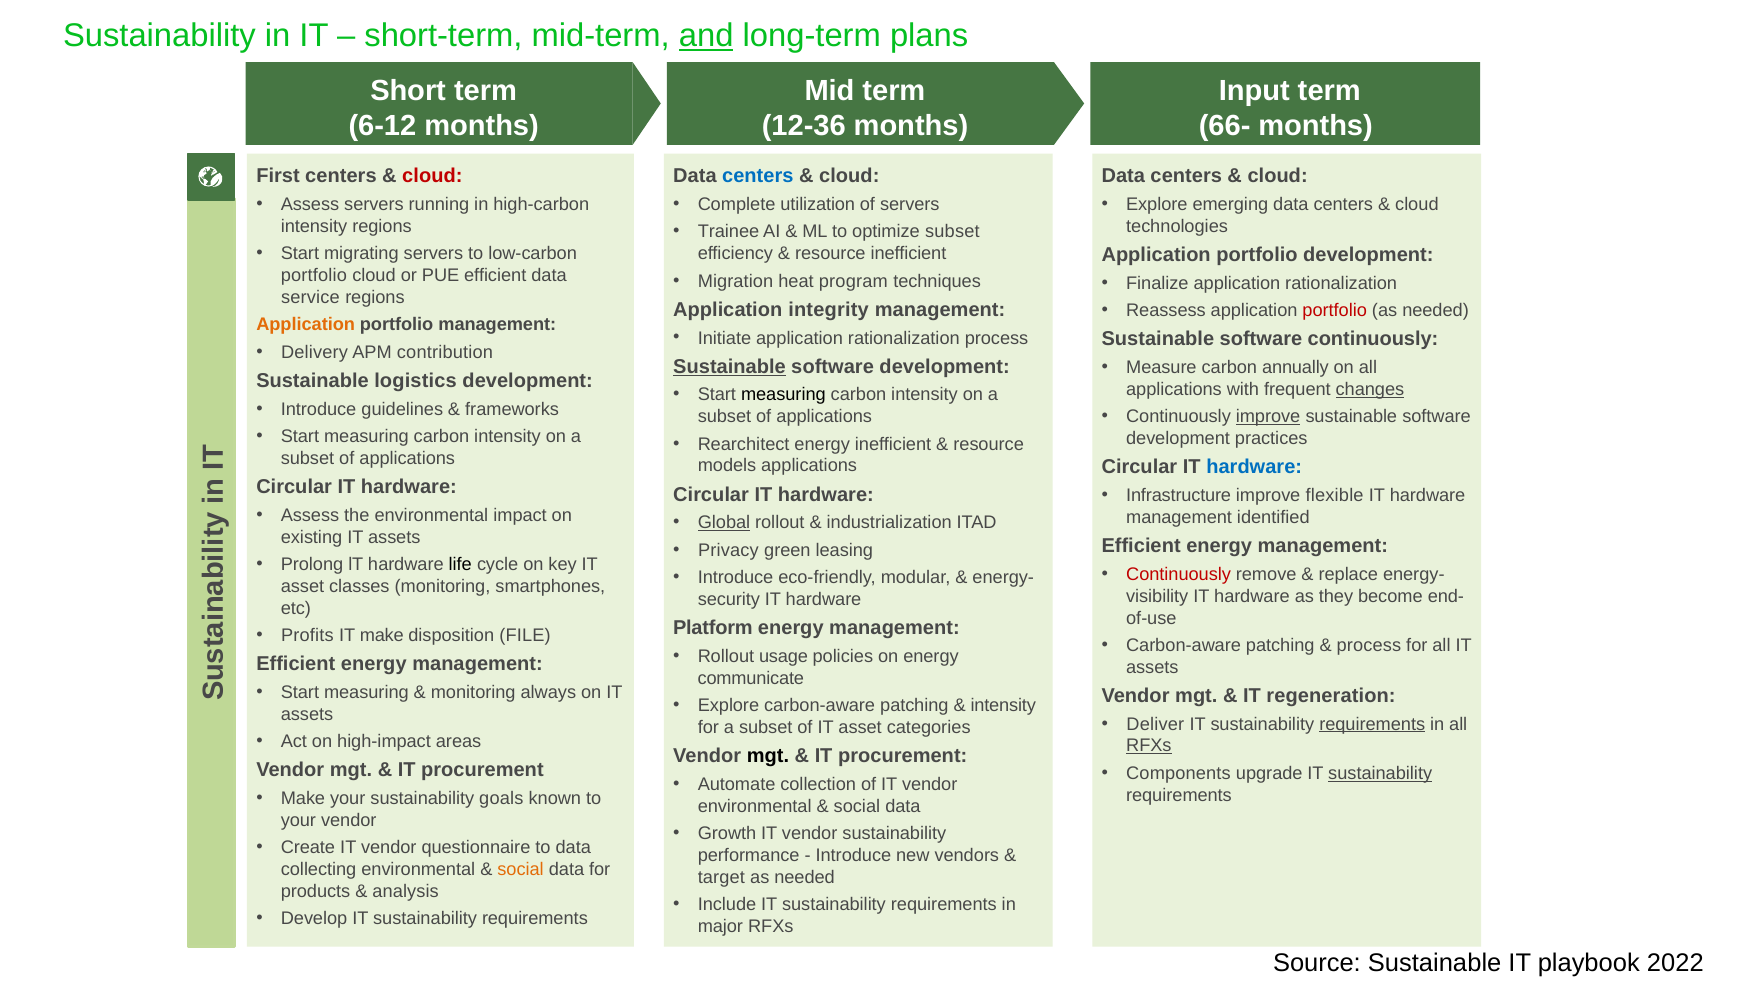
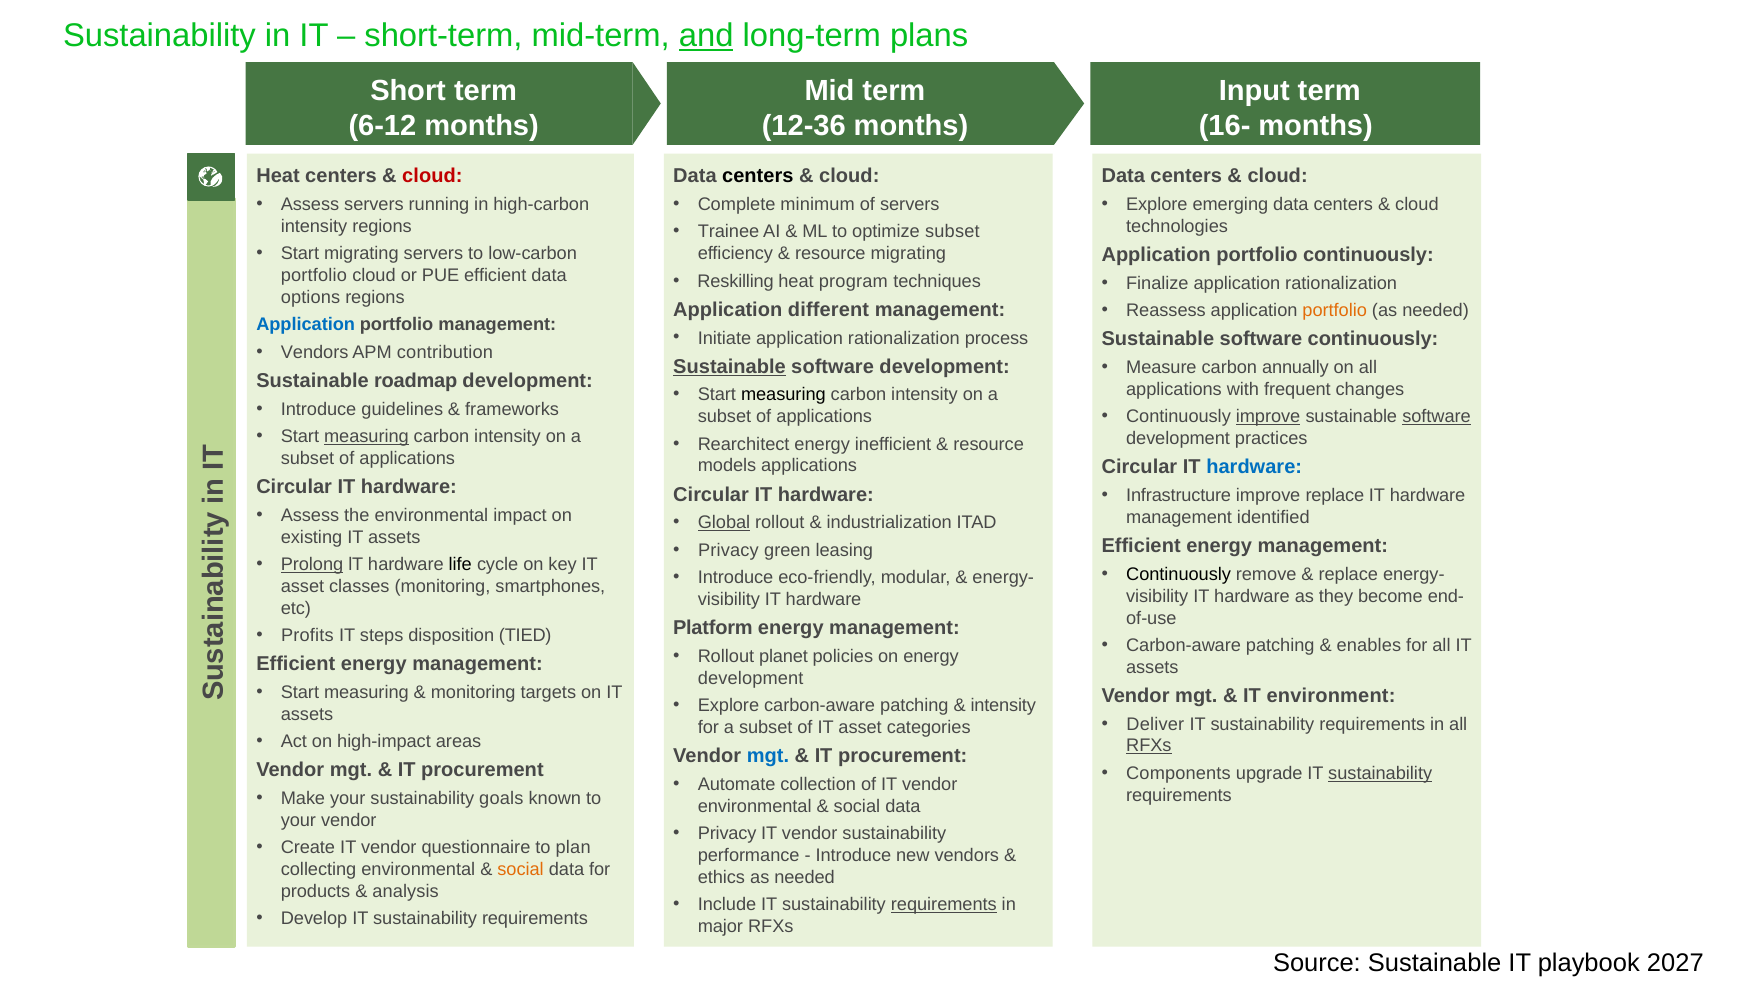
66-: 66- -> 16- (1225, 126)
First: First -> Heat (278, 176)
centers colour: blue -> black (758, 176)
utilization: utilization -> minimum (818, 205)
resource inefficient: inefficient -> migrating (908, 254)
portfolio development: development -> continuously (1368, 255)
Migration: Migration -> Reskilling (736, 281)
service: service -> options (310, 298)
integrity: integrity -> different (829, 310)
portfolio colour: red -> orange (1335, 311)
Application colour: orange -> blue (306, 325)
Delivery: Delivery -> Vendors (315, 352)
logistics: logistics -> roadmap (416, 381)
changes underline: present -> none (1370, 389)
software underline: none -> present (1436, 417)
measuring underline: none -> present (366, 436)
improve flexible: flexible -> replace (1335, 495)
Prolong underline: none -> present (312, 564)
Continuously colour: red -> black (1179, 574)
security: security -> visibility (729, 599)
IT make: make -> steps (382, 636)
FILE: FILE -> TIED (525, 636)
process: process -> enables (1369, 645)
usage: usage -> planet (783, 656)
communicate: communicate -> development (751, 678)
always: always -> targets (548, 692)
regeneration: regeneration -> environment (1331, 696)
requirements underline: present -> none (1372, 724)
mgt colour: black -> blue (768, 756)
Growth: Growth -> Privacy (727, 833)
to data: data -> plan (573, 848)
target: target -> ethics (721, 877)
requirements underline: none -> present (944, 905)
2022: 2022 -> 2027 (1675, 963)
